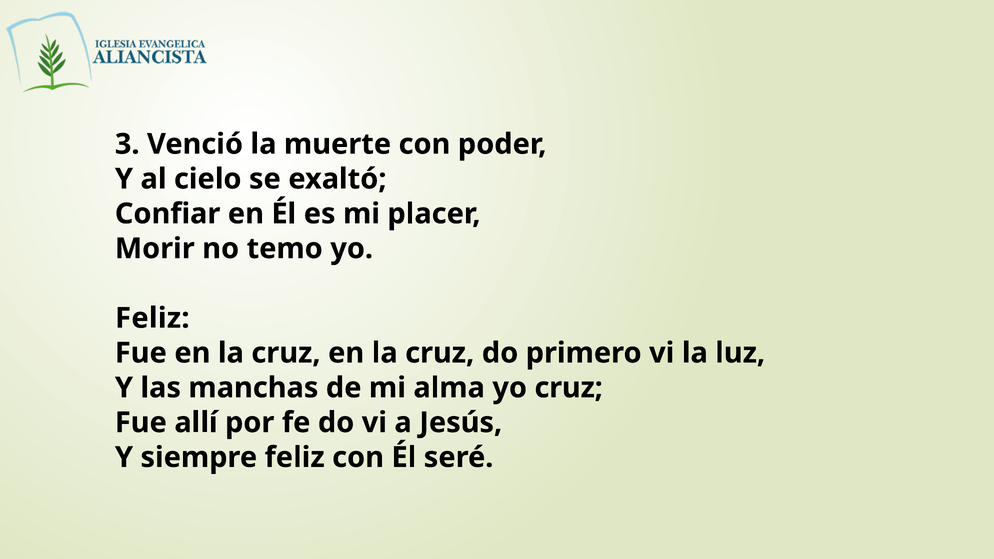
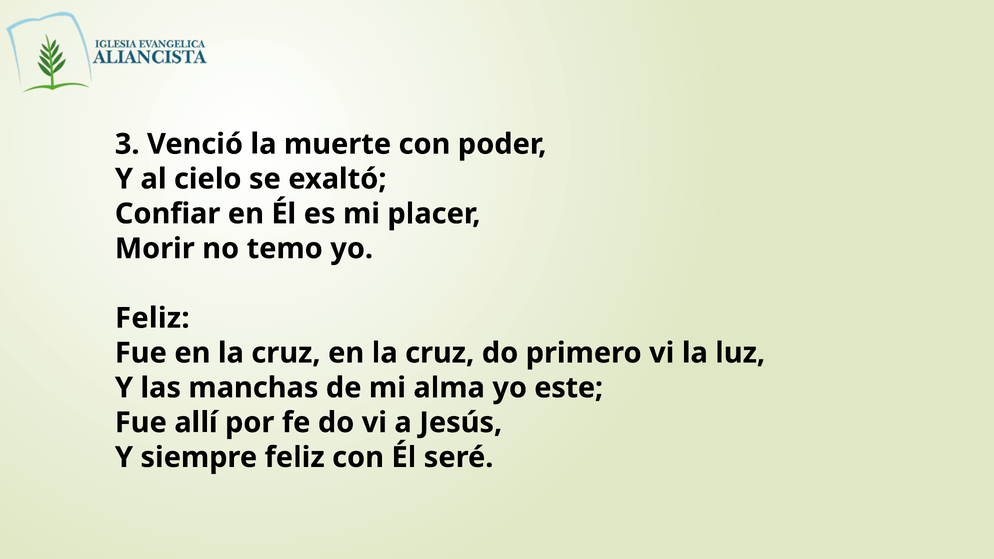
yo cruz: cruz -> este (569, 388)
